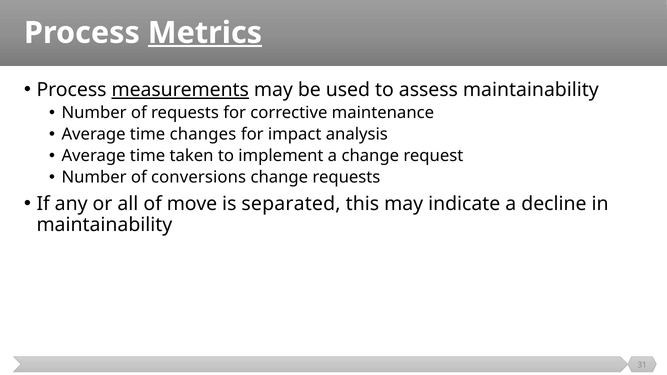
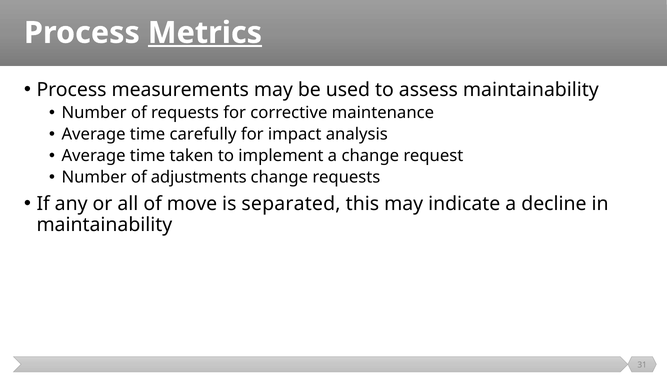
measurements underline: present -> none (180, 90)
changes: changes -> carefully (203, 134)
conversions: conversions -> adjustments (199, 177)
